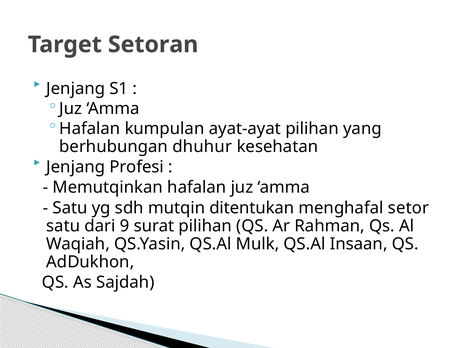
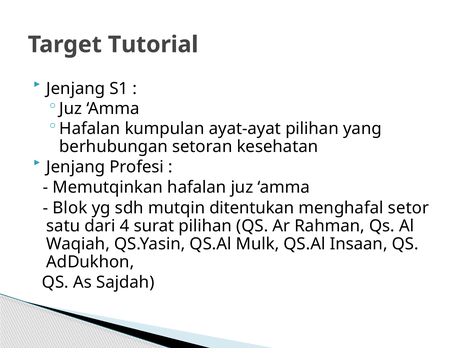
Setoran: Setoran -> Tutorial (153, 45)
dhuhur: dhuhur -> setoran (202, 147)
Satu: Satu -> Blok (70, 208)
9: 9 -> 4 (125, 226)
